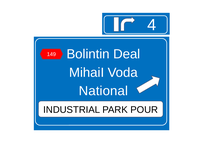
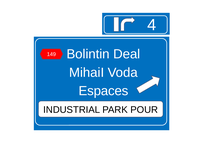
National: National -> Espaces (103, 91)
